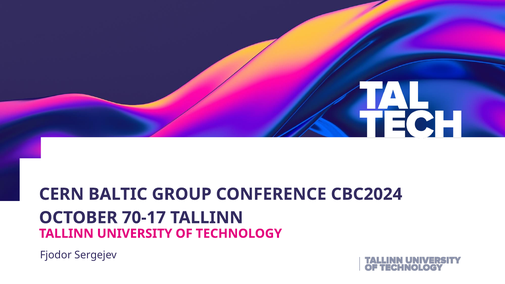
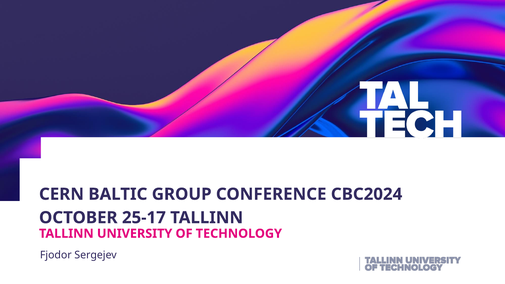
70-17: 70-17 -> 25-17 (144, 218)
